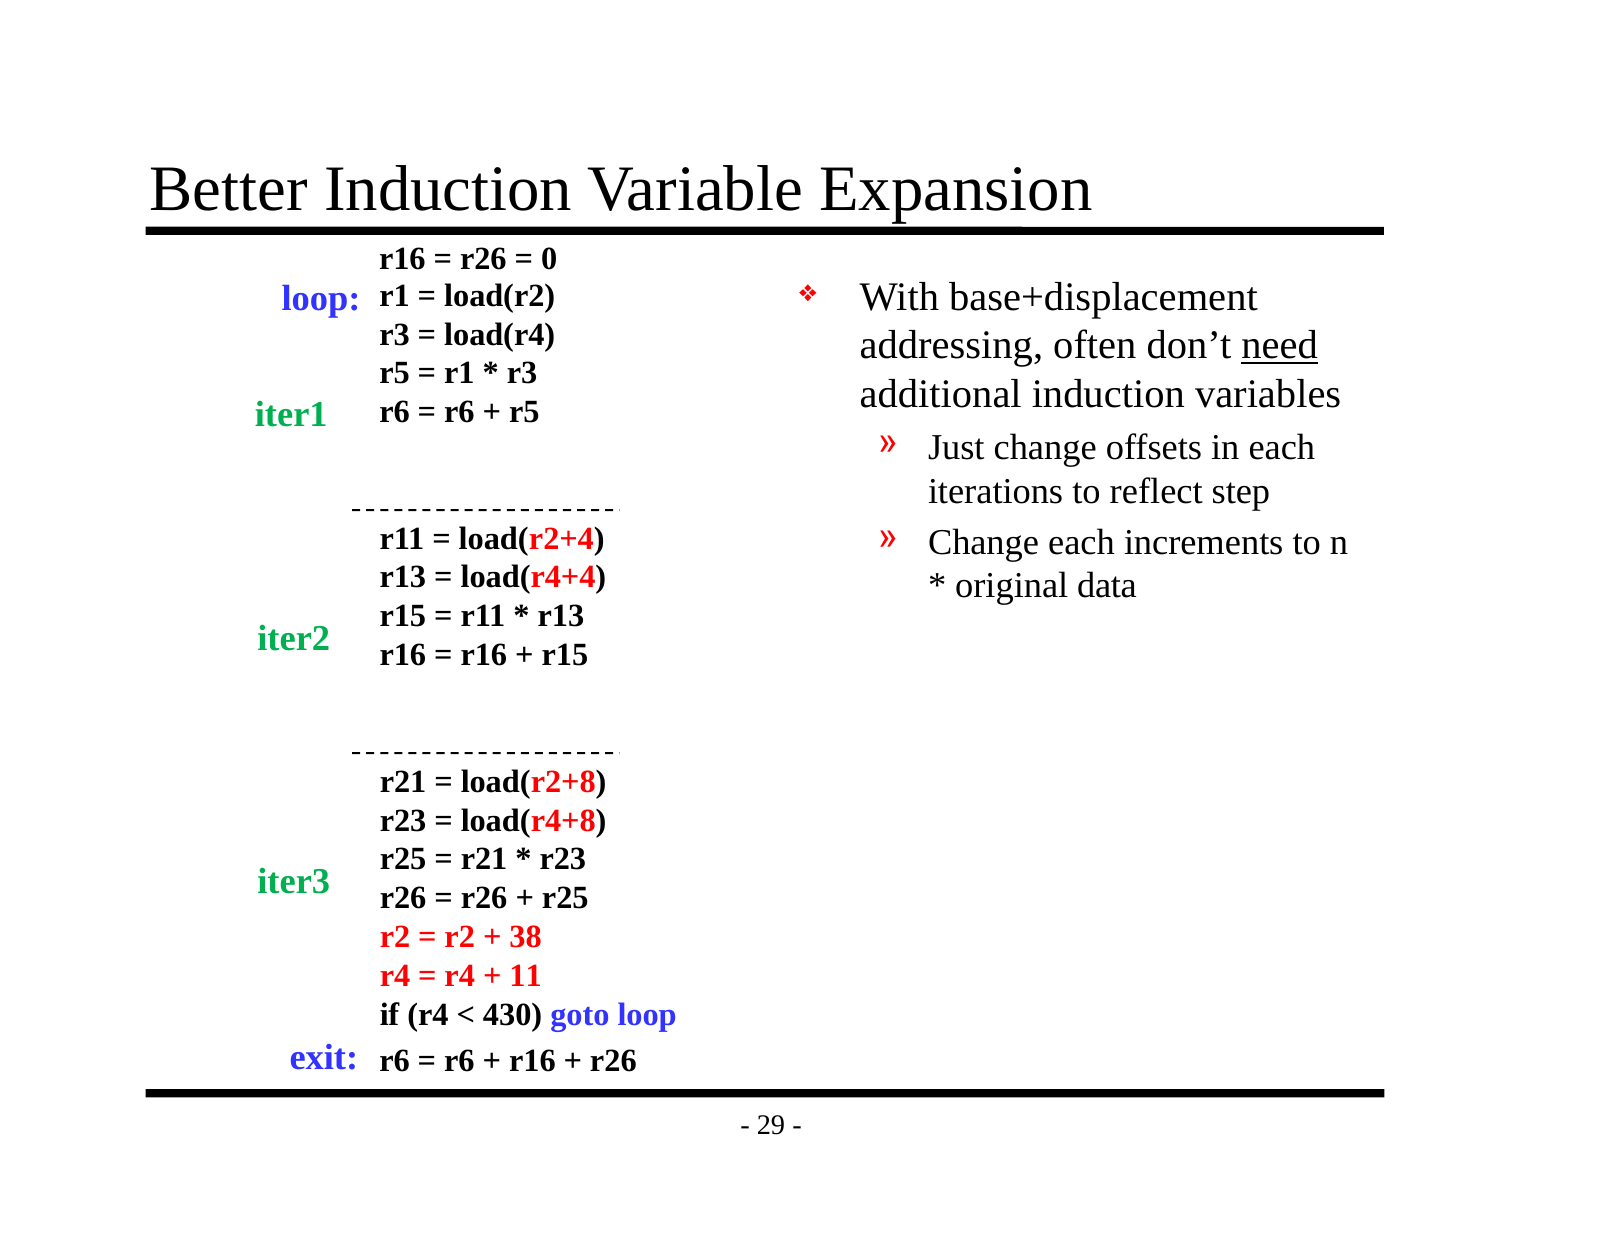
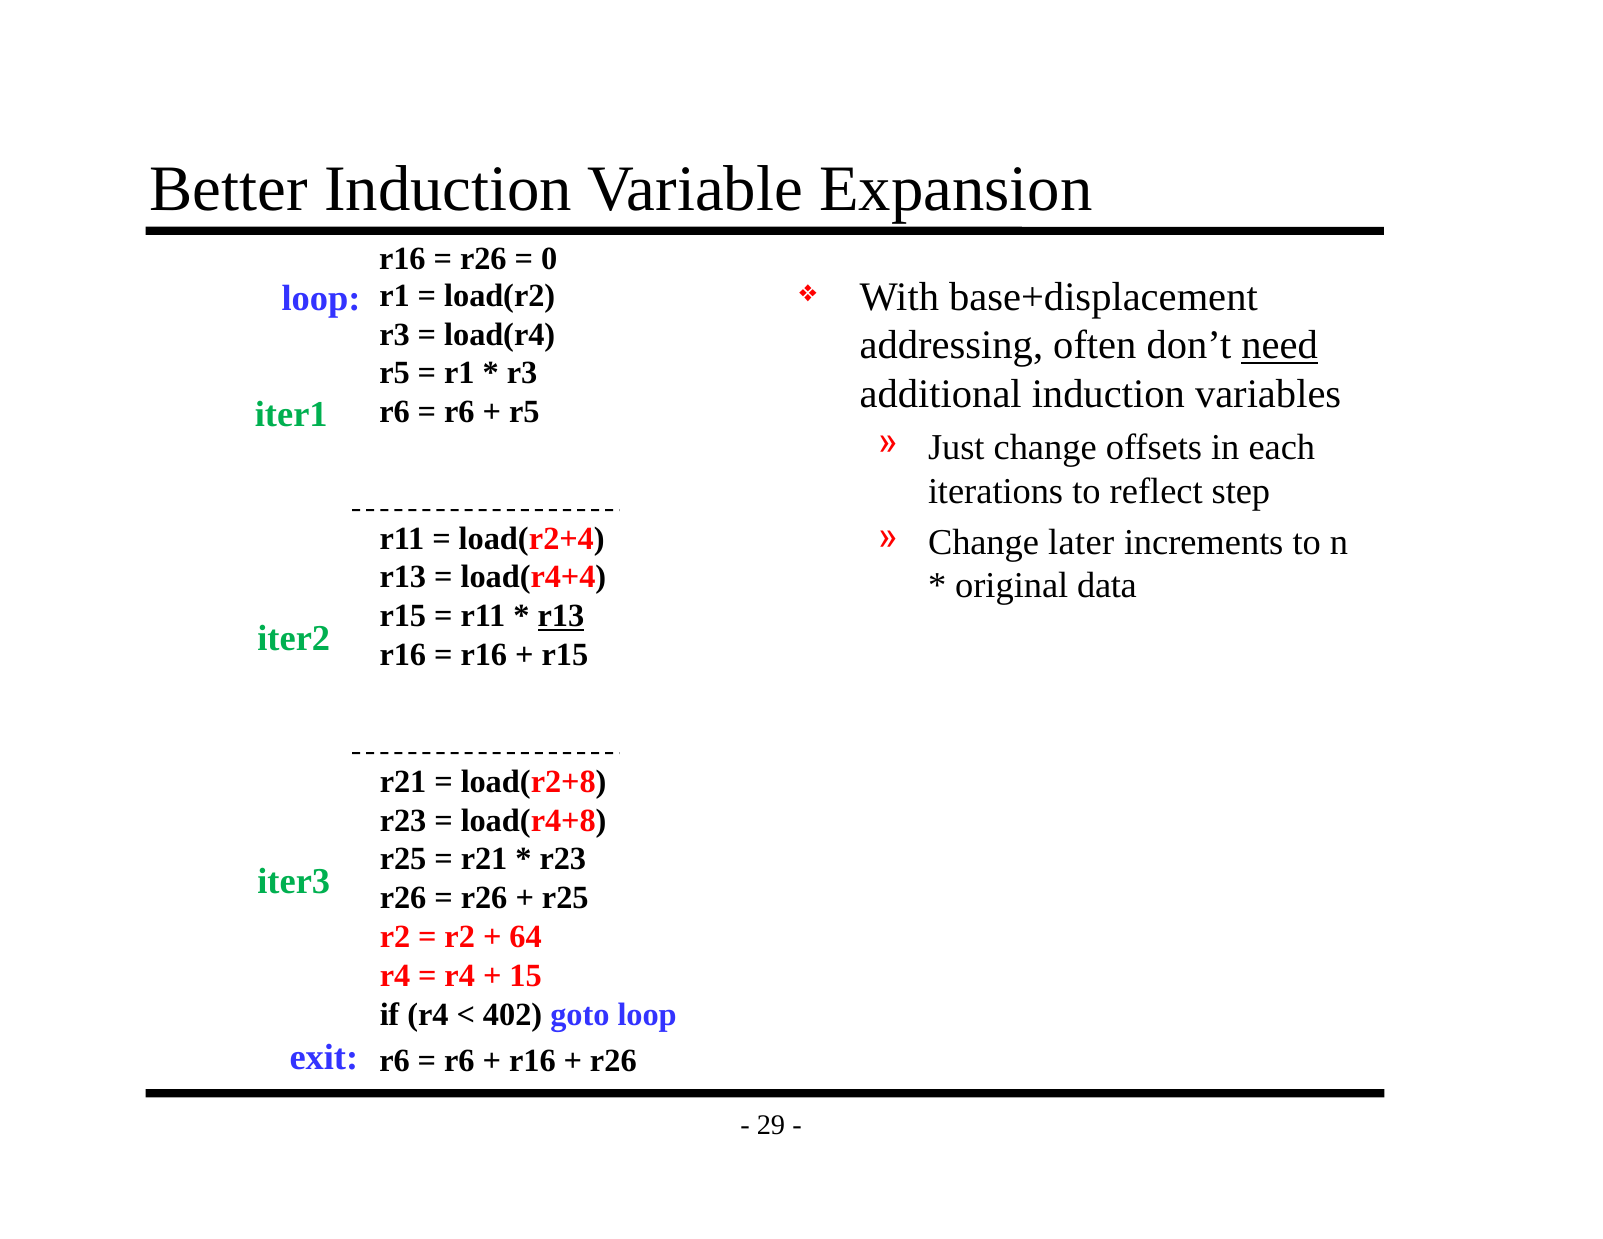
Change each: each -> later (1081, 542)
r13 underline: none -> present (561, 616)
38: 38 -> 64 (526, 937)
11: 11 -> 15 (526, 976)
430: 430 -> 402 (513, 1014)
